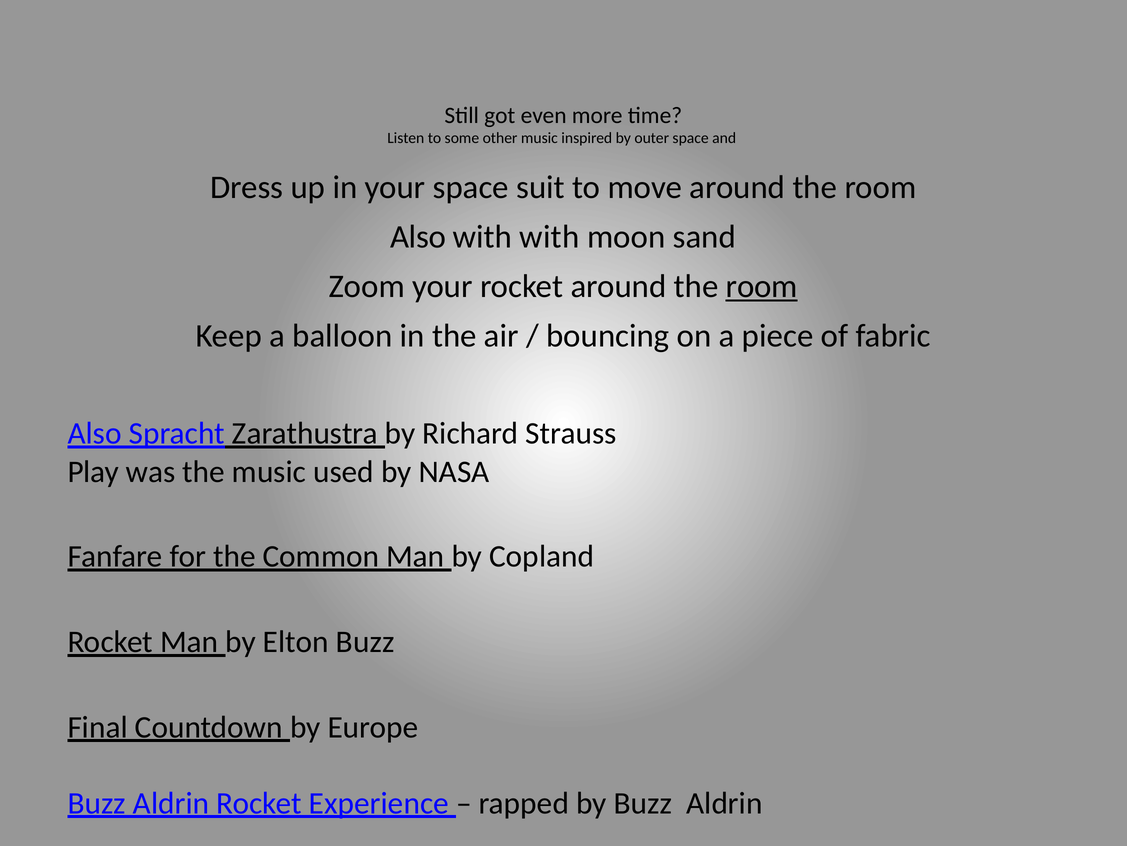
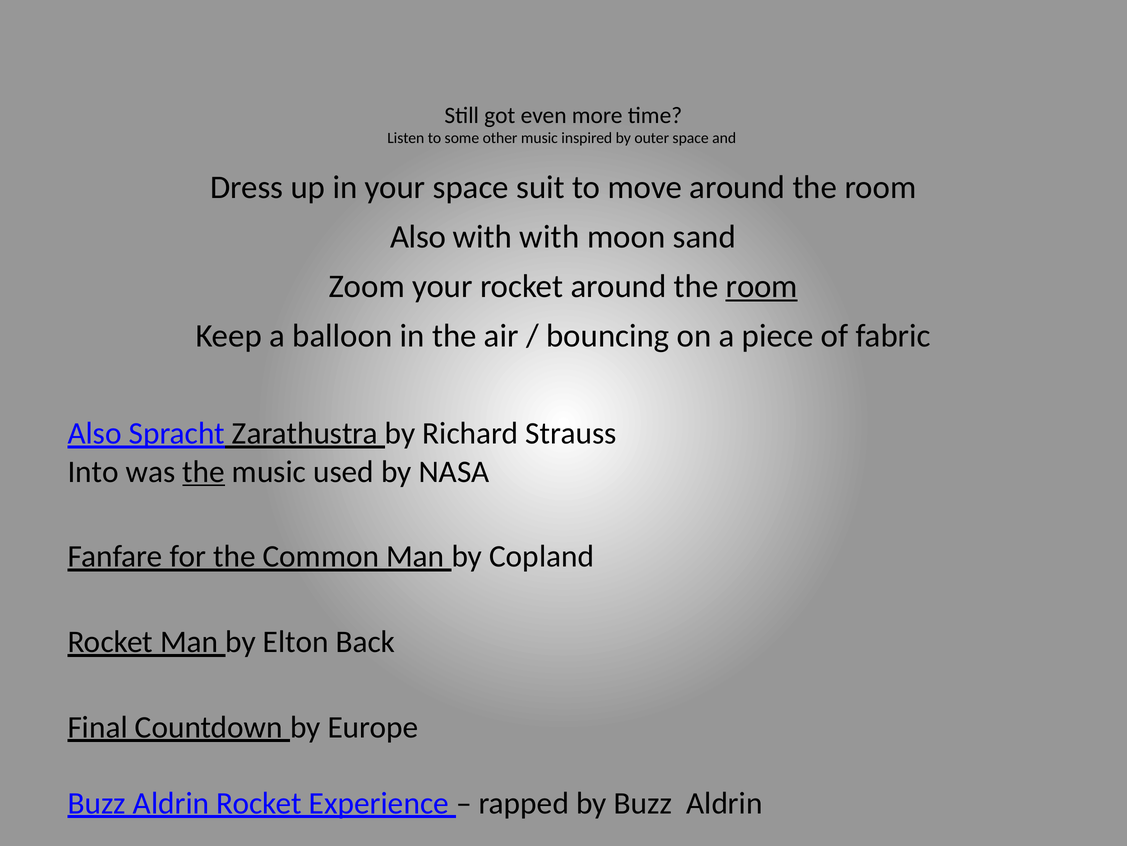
Play: Play -> Into (93, 471)
the underline: none -> present (204, 471)
Elton Buzz: Buzz -> Back (365, 641)
